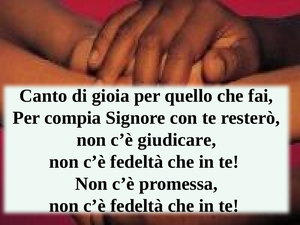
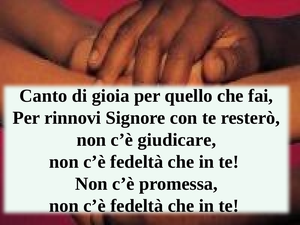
compia: compia -> rinnovi (73, 118)
